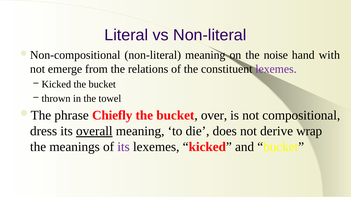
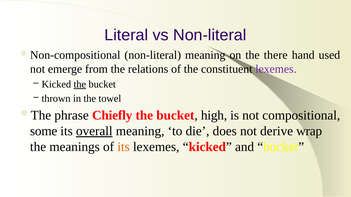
noise: noise -> there (276, 55)
with: with -> used (329, 55)
the underline: none -> present (80, 84)
over: over -> high (214, 116)
dress: dress -> some (44, 131)
its colour: purple -> orange (124, 147)
